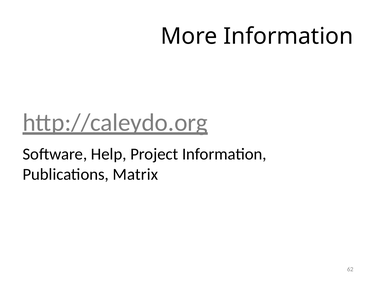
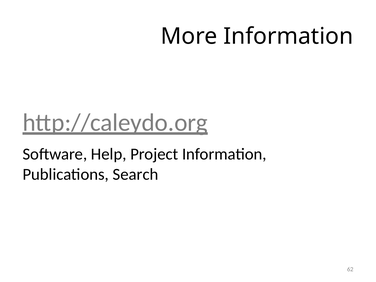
Matrix: Matrix -> Search (135, 174)
